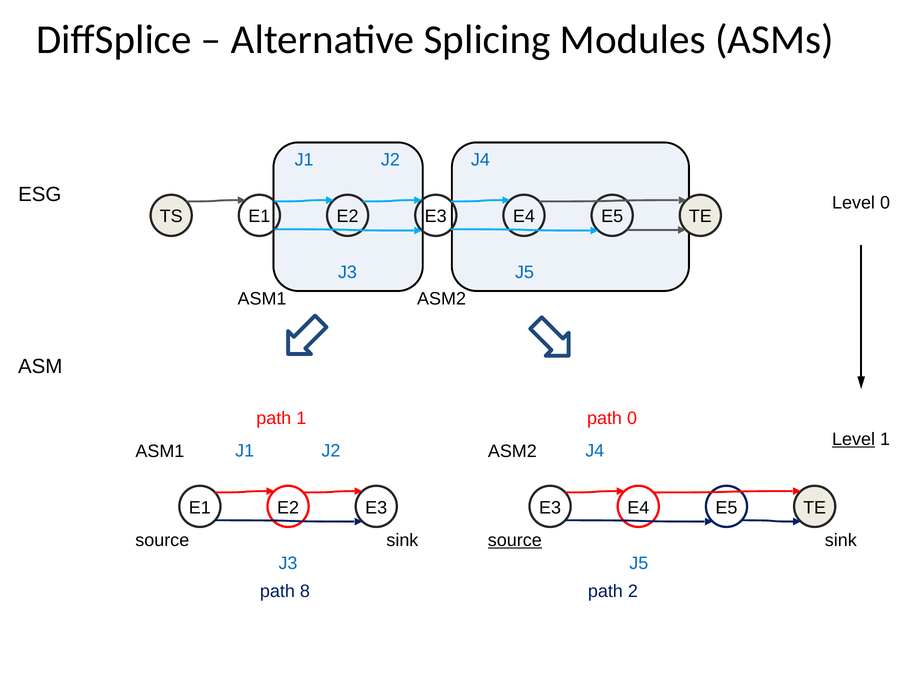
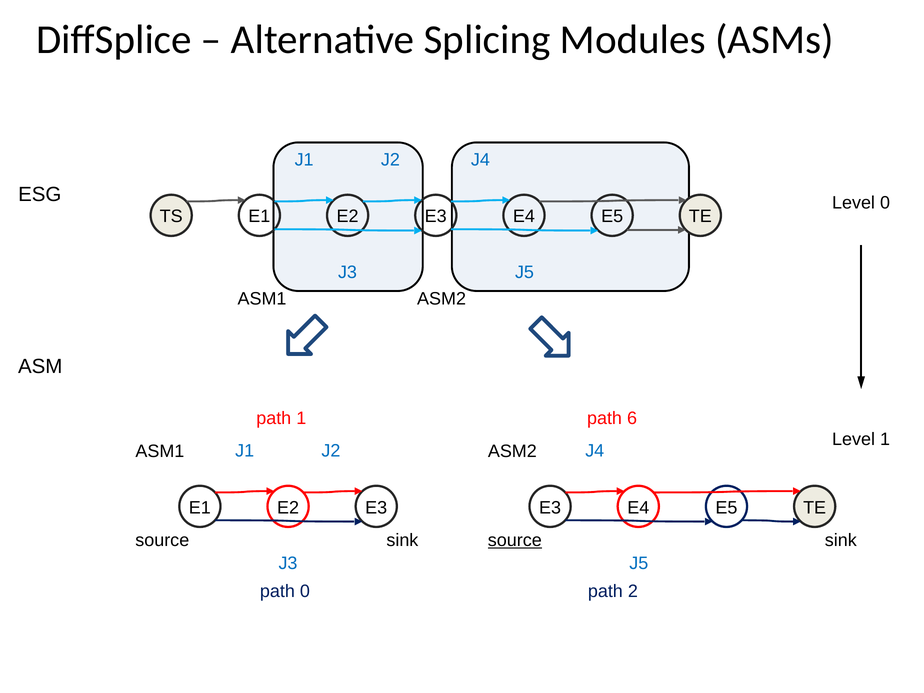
path 0: 0 -> 6 (632, 418)
Level underline: present -> none (854, 439)
path 8: 8 -> 0 (305, 591)
